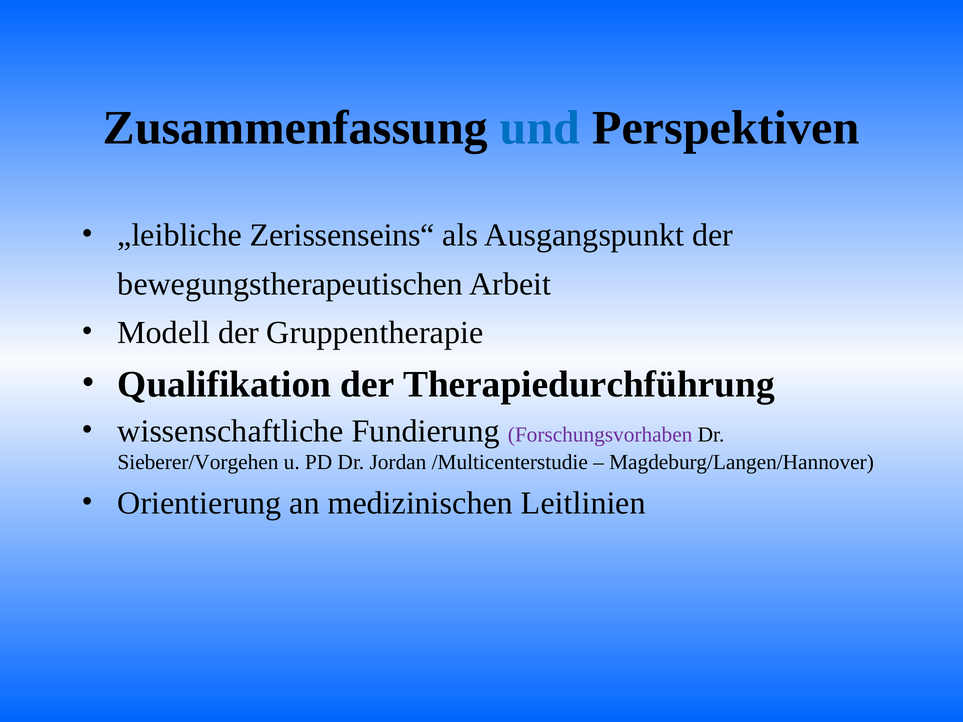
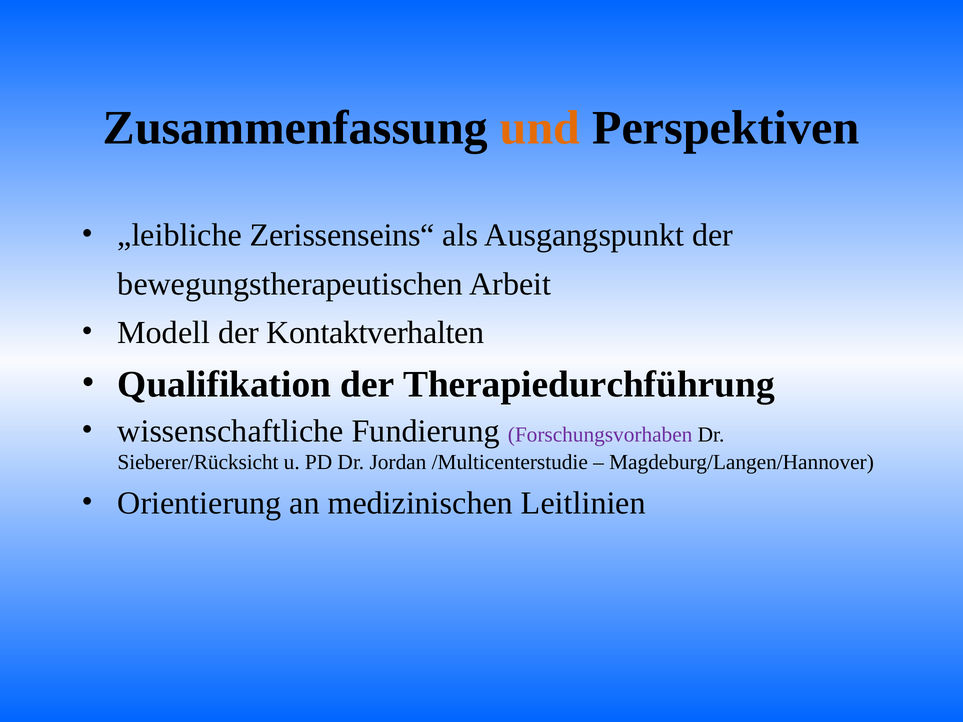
und colour: blue -> orange (540, 128)
Gruppentherapie: Gruppentherapie -> Kontaktverhalten (375, 333)
Sieberer/Vorgehen: Sieberer/Vorgehen -> Sieberer/Rücksicht (198, 463)
